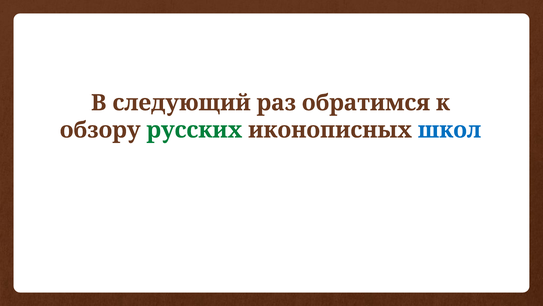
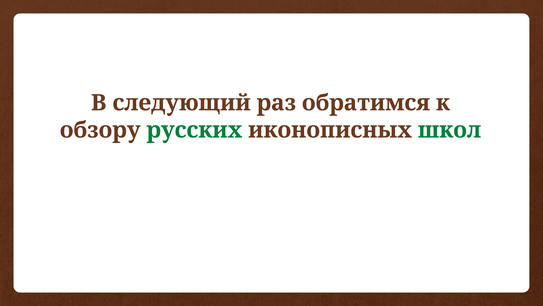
школ colour: blue -> green (449, 130)
